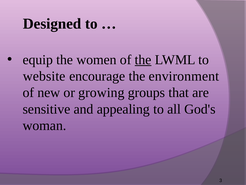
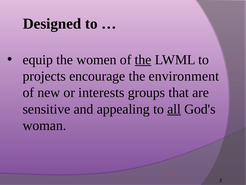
website: website -> projects (44, 76)
growing: growing -> interests (101, 92)
all underline: none -> present (174, 109)
